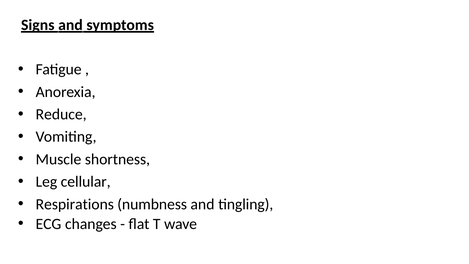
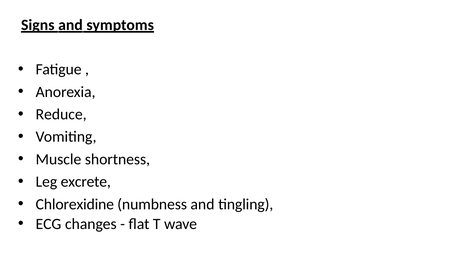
cellular: cellular -> excrete (86, 182)
Respirations: Respirations -> Chlorexidine (75, 204)
